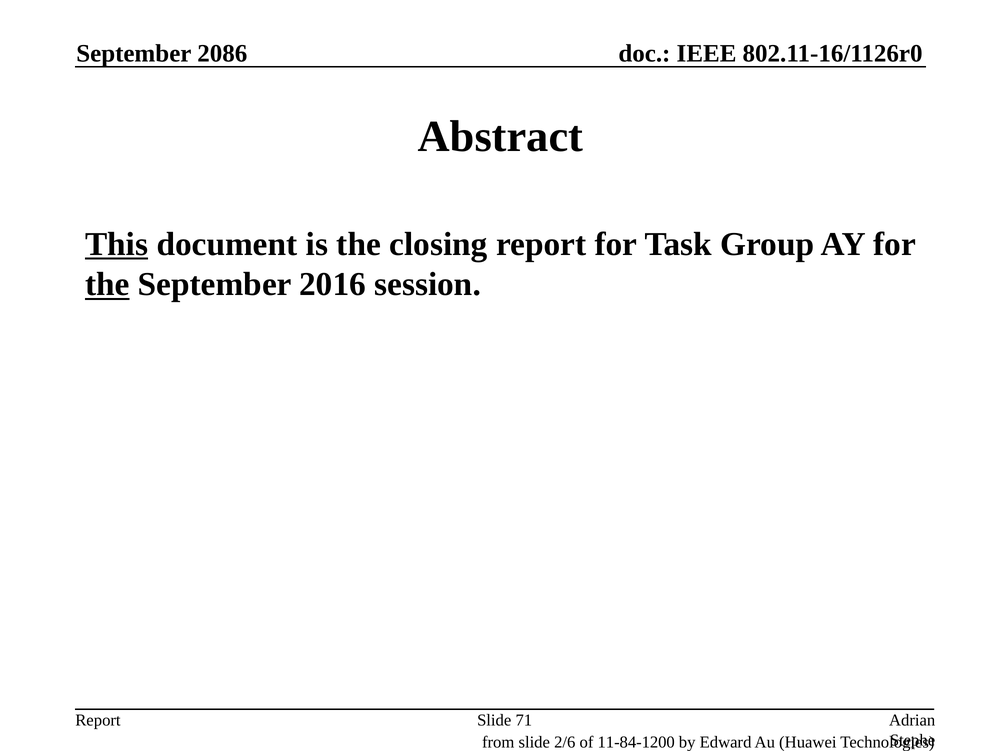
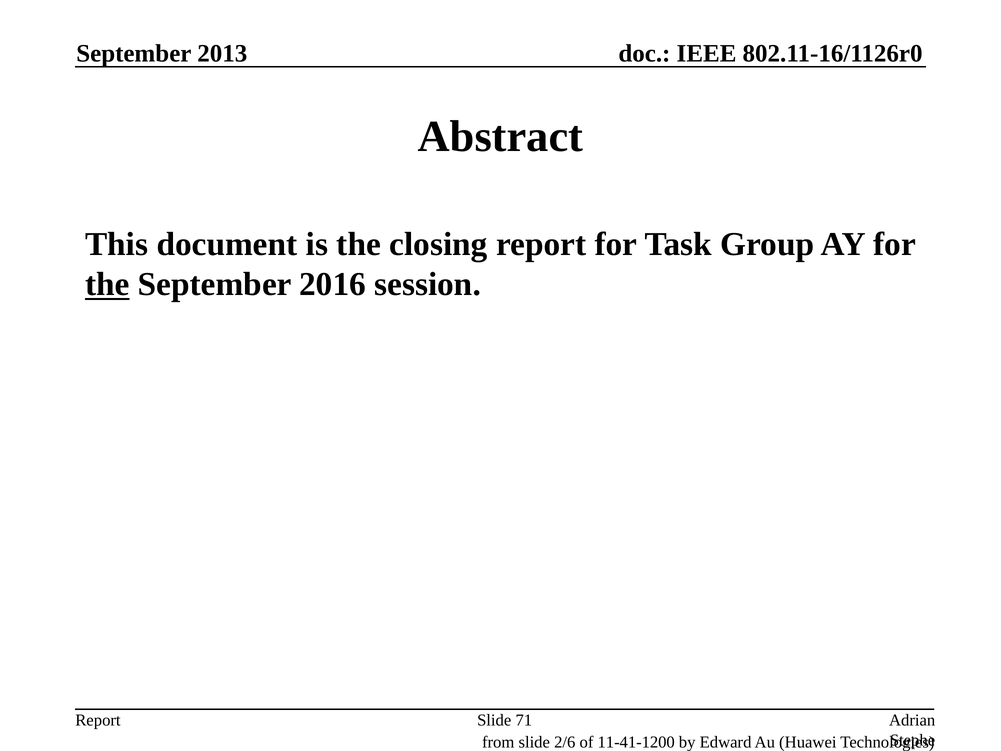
2086: 2086 -> 2013 (222, 53)
This underline: present -> none (117, 244)
11-84-1200: 11-84-1200 -> 11-41-1200 (636, 742)
